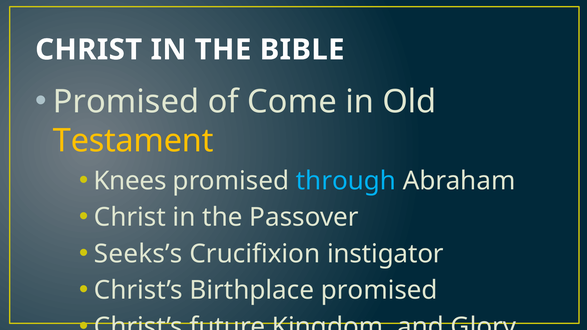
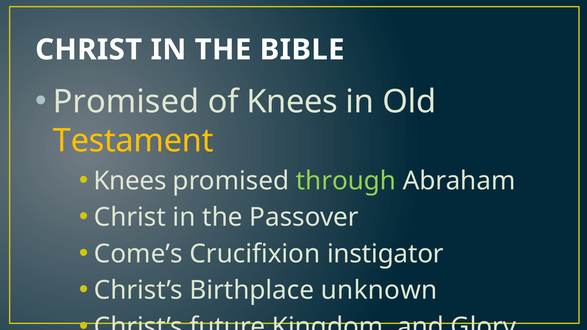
of Come: Come -> Knees (292, 102)
through colour: light blue -> light green (346, 181)
Seeks’s: Seeks’s -> Come’s (138, 254)
Birthplace promised: promised -> unknown (379, 291)
